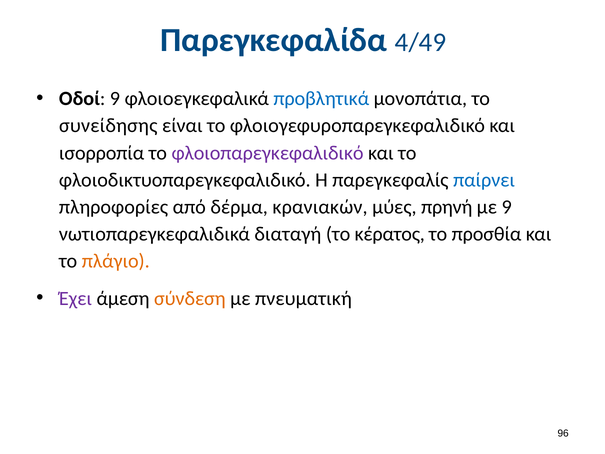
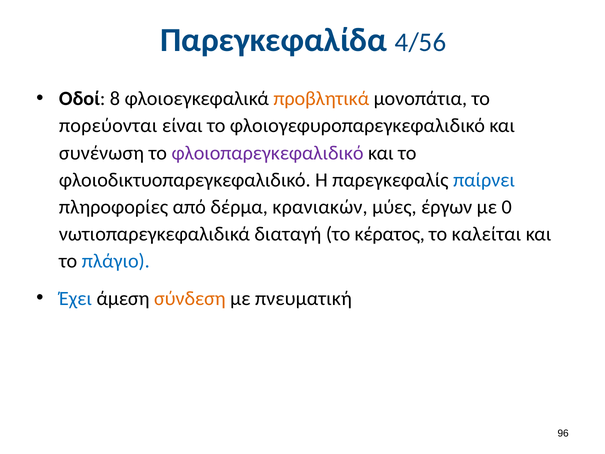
4/49: 4/49 -> 4/56 (421, 42)
Οδοί 9: 9 -> 8 (115, 99)
προβλητικά colour: blue -> orange (321, 99)
συνείδησης: συνείδησης -> πορεύονται (108, 126)
ισορροπία: ισορροπία -> συνένωση (102, 153)
πρηνή: πρηνή -> έργων (447, 207)
με 9: 9 -> 0 (507, 207)
προσθία: προσθία -> καλείται (486, 234)
πλάγιο colour: orange -> blue (116, 261)
Έχει colour: purple -> blue (75, 298)
